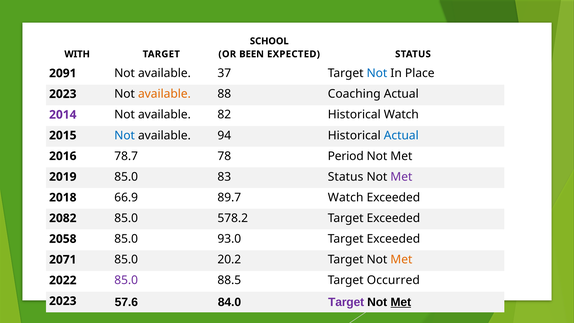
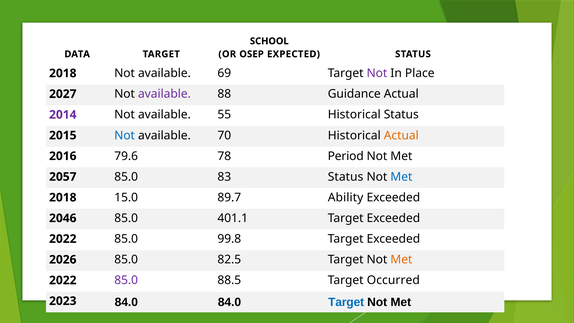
WITH: WITH -> DATA (77, 54)
BEEN: BEEN -> OSEP (252, 54)
2091: 2091 -> 2018 (63, 73)
37: 37 -> 69 (224, 73)
Not colour: blue -> purple (377, 73)
2023: 2023 -> 2027 (63, 94)
available colour: orange -> purple (164, 94)
Coaching: Coaching -> Guidance (354, 94)
82: 82 -> 55 (224, 115)
Historical Watch: Watch -> Status (401, 115)
94: 94 -> 70 (224, 135)
Actual colour: blue -> orange (401, 135)
78.7: 78.7 -> 79.6 (126, 156)
2019: 2019 -> 2057 (63, 177)
Met colour: purple -> blue (401, 177)
66.9: 66.9 -> 15.0 (126, 197)
89.7 Watch: Watch -> Ability (346, 197)
2082: 2082 -> 2046 (63, 218)
578.2: 578.2 -> 401.1 (233, 218)
2058: 2058 -> 2022 (63, 239)
93.0: 93.0 -> 99.8 (229, 239)
2071: 2071 -> 2026 (63, 260)
20.2: 20.2 -> 82.5 (229, 260)
2023 57.6: 57.6 -> 84.0 (126, 302)
Target colour: purple -> blue (346, 302)
Met underline: present -> none (401, 302)
